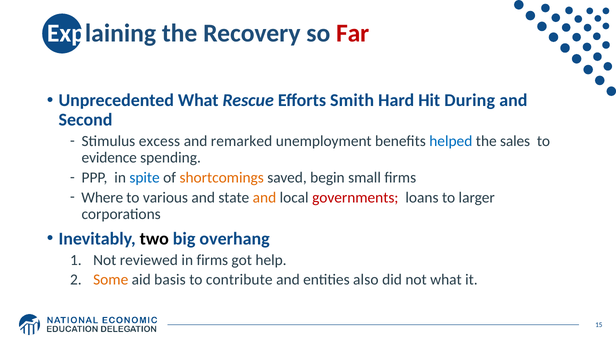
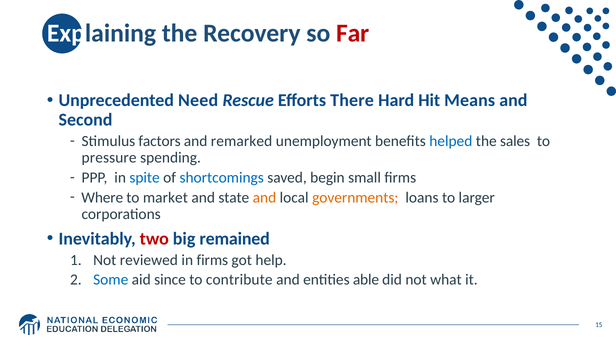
Unprecedented What: What -> Need (198, 100)
Smith: Smith -> There (352, 100)
During: During -> Means (470, 100)
excess: excess -> factors (160, 141)
evidence: evidence -> pressure (109, 158)
shortcomings colour: orange -> blue (222, 177)
various: various -> market (165, 197)
governments colour: red -> orange (355, 197)
two colour: black -> red (154, 238)
overhang: overhang -> remained (235, 238)
Some colour: orange -> blue (111, 279)
basis: basis -> since (170, 279)
also: also -> able (366, 279)
